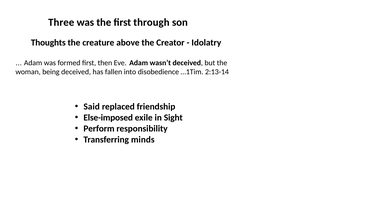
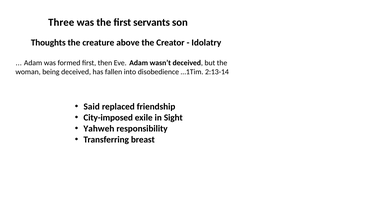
through: through -> servants (152, 22)
Else-imposed: Else-imposed -> City-imposed (108, 118)
Perform: Perform -> Yahweh (99, 129)
minds: minds -> breast (143, 139)
